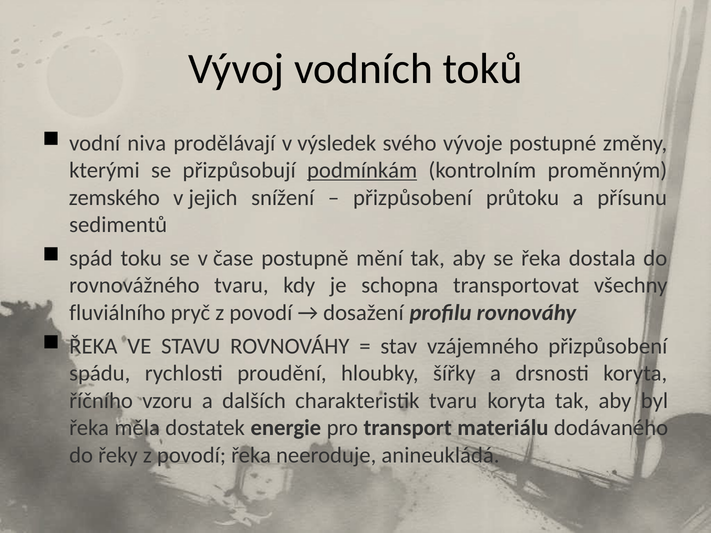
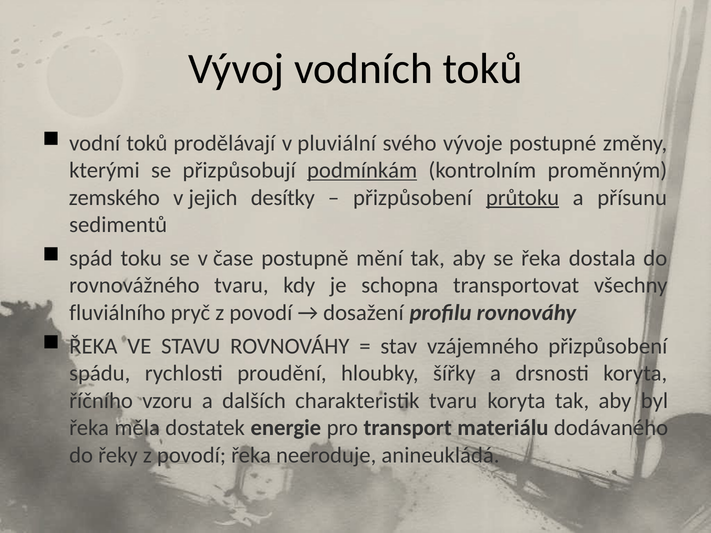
vodní niva: niva -> toků (147, 143)
výsledek: výsledek -> pluviální (337, 143)
snížení: snížení -> desítky (283, 198)
průtoku underline: none -> present (522, 198)
